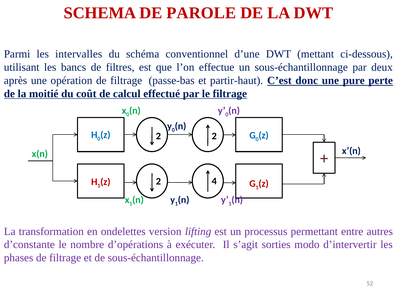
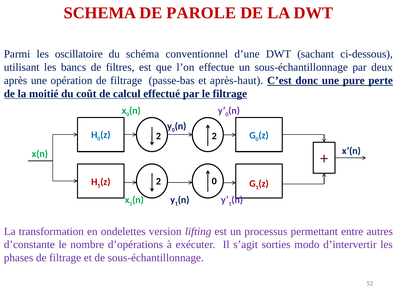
intervalles: intervalles -> oscillatoire (79, 54)
mettant: mettant -> sachant (316, 54)
partir-haut: partir-haut -> après-haut (237, 81)
2 4: 4 -> 0 (214, 182)
